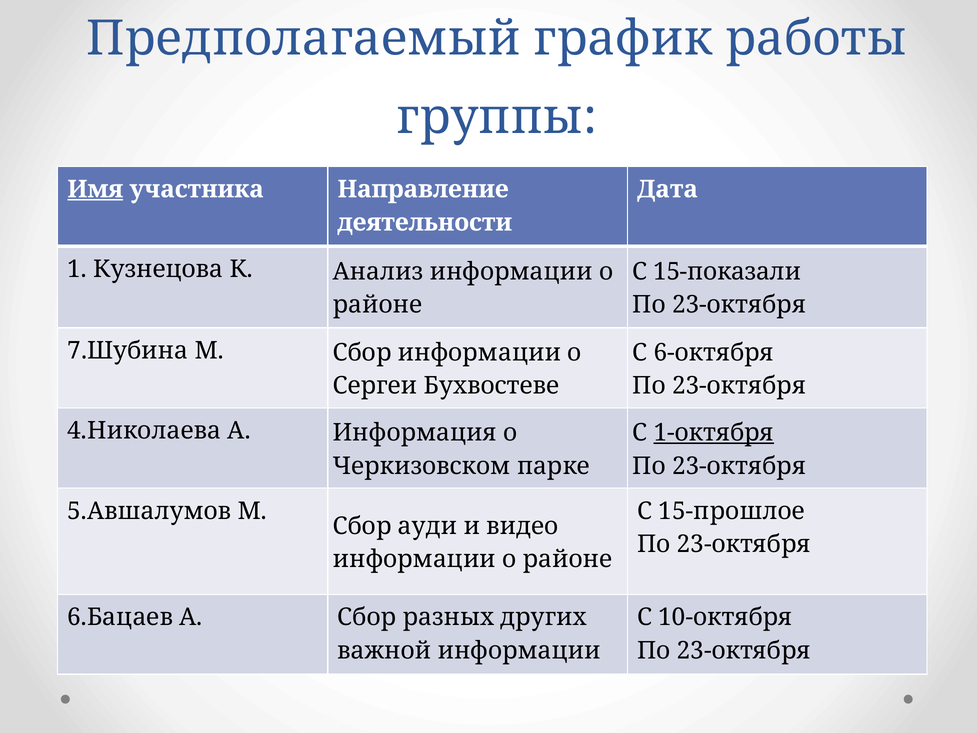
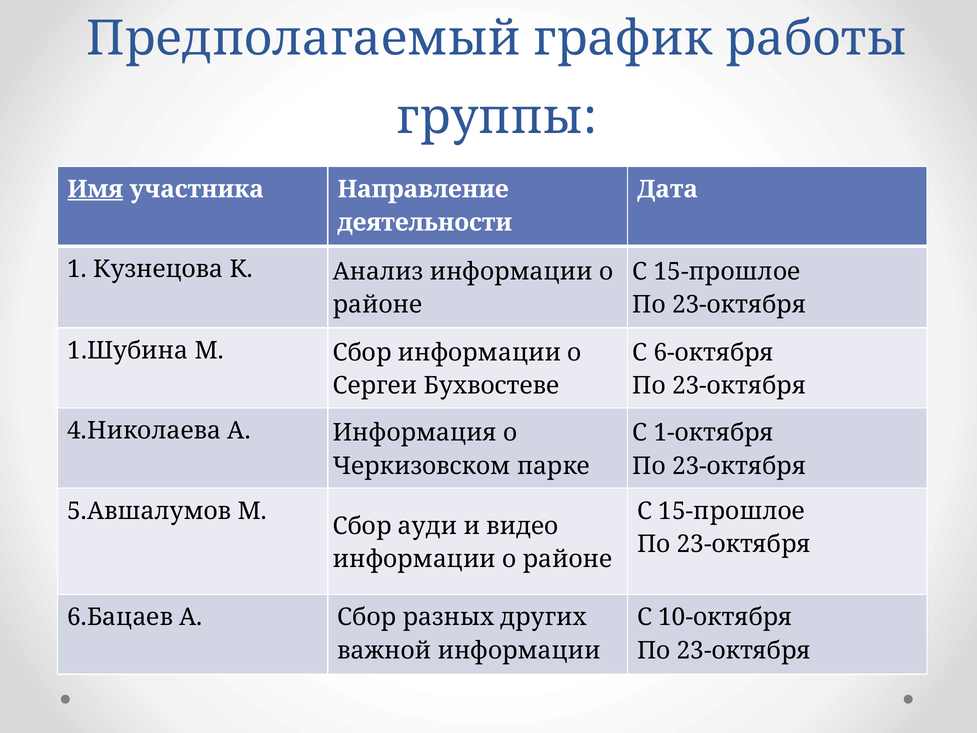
15-показали: 15-показали -> 15-прошлое (727, 272)
7.Шубина: 7.Шубина -> 1.Шубина (128, 351)
1-октября underline: present -> none (714, 433)
